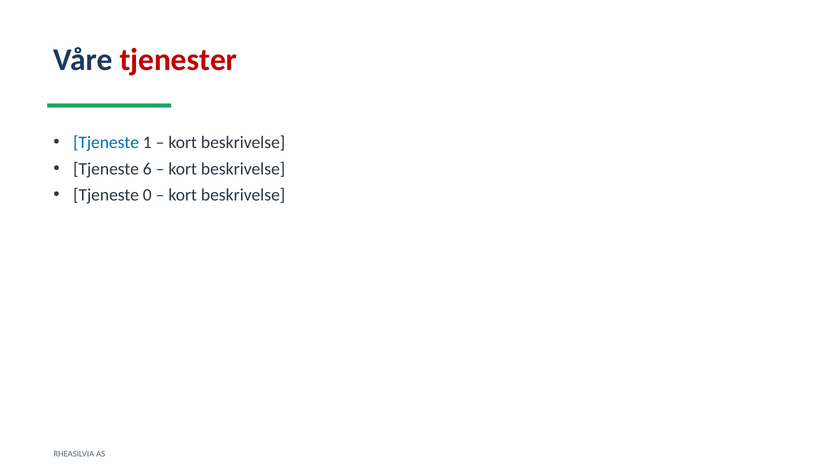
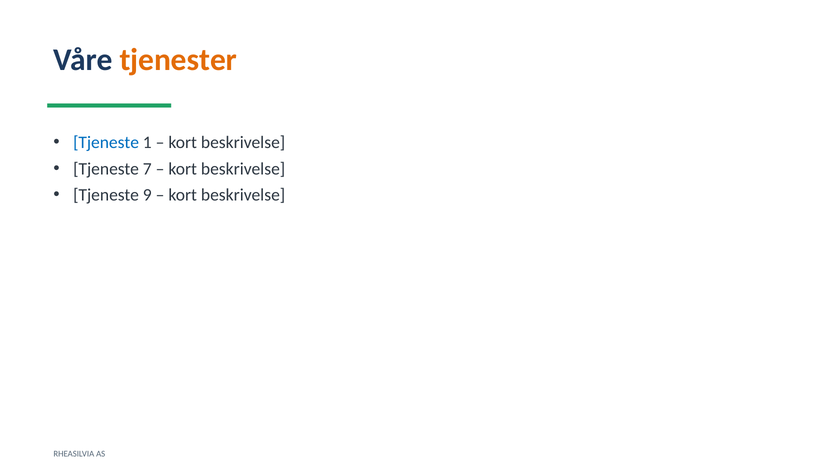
tjenester colour: red -> orange (178, 60)
6: 6 -> 7 (147, 169)
0: 0 -> 9 (147, 195)
